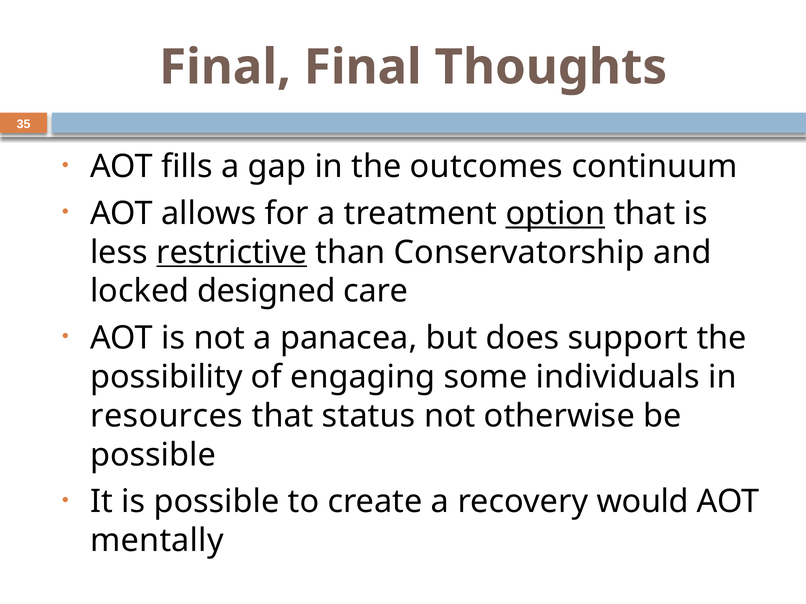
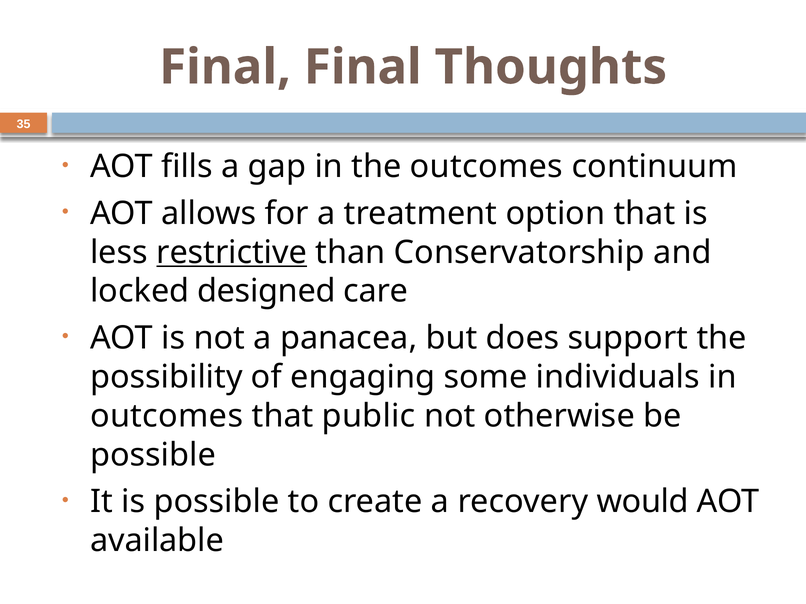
option underline: present -> none (555, 214)
resources: resources -> outcomes (167, 416)
status: status -> public (369, 416)
mentally: mentally -> available (157, 541)
